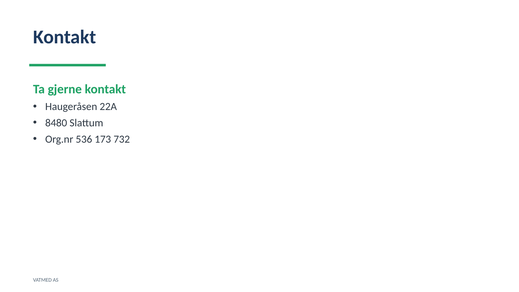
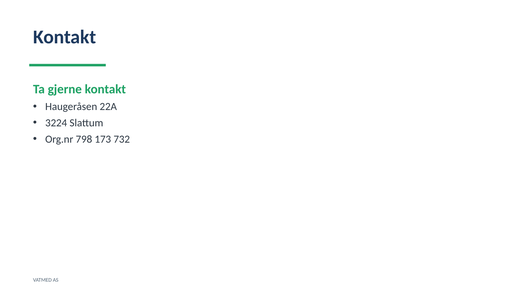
8480: 8480 -> 3224 (56, 123)
536: 536 -> 798 (84, 139)
